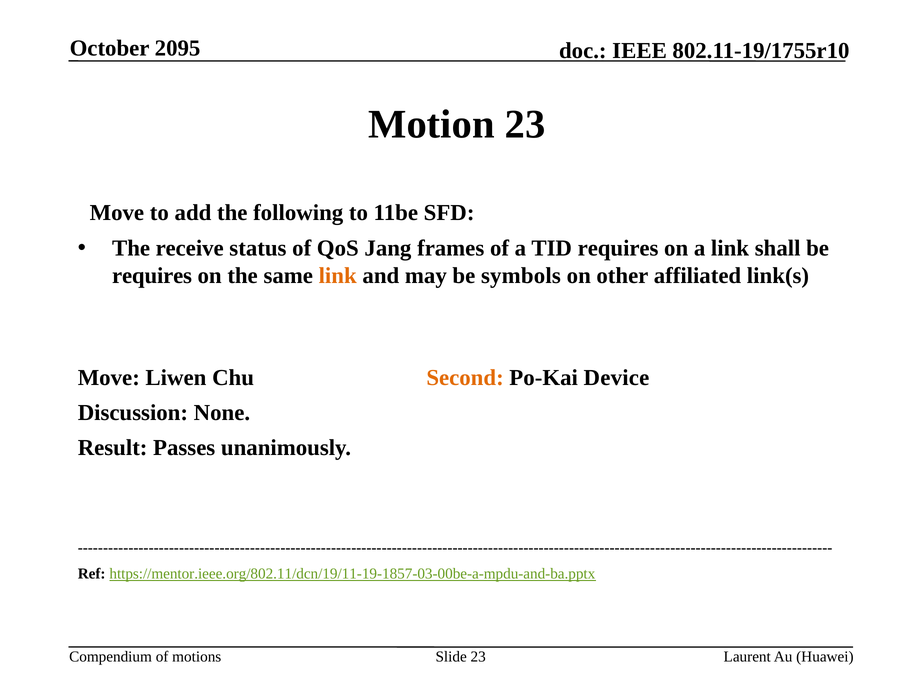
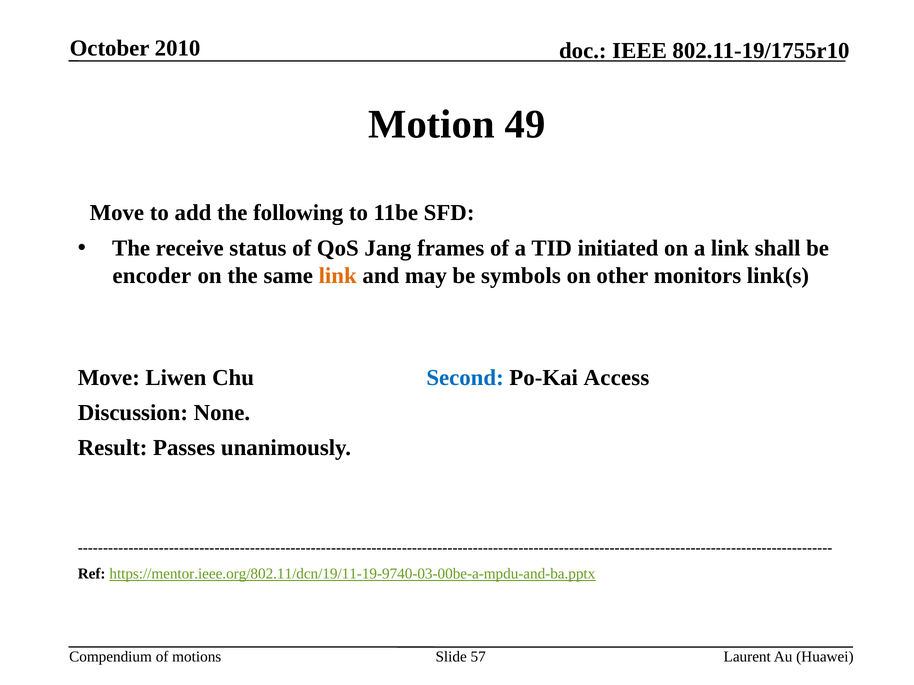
2095: 2095 -> 2010 (178, 48)
Motion 23: 23 -> 49 (525, 125)
TID requires: requires -> initiated (618, 248)
requires: requires -> encoder (152, 276)
affiliated: affiliated -> monitors (697, 276)
Second colour: orange -> blue (465, 378)
Device: Device -> Access (616, 378)
https://mentor.ieee.org/802.11/dcn/19/11-19-1857-03-00be-a-mpdu-and-ba.pptx: https://mentor.ieee.org/802.11/dcn/19/11-19-1857-03-00be-a-mpdu-and-ba.pptx -> https://mentor.ieee.org/802.11/dcn/19/11-19-9740-03-00be-a-mpdu-and-ba.pptx (352, 574)
Slide 23: 23 -> 57 (478, 657)
